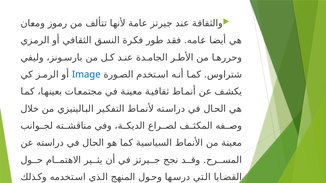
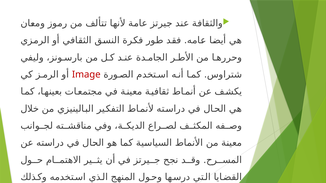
Image colour: blue -> red (86, 75)
